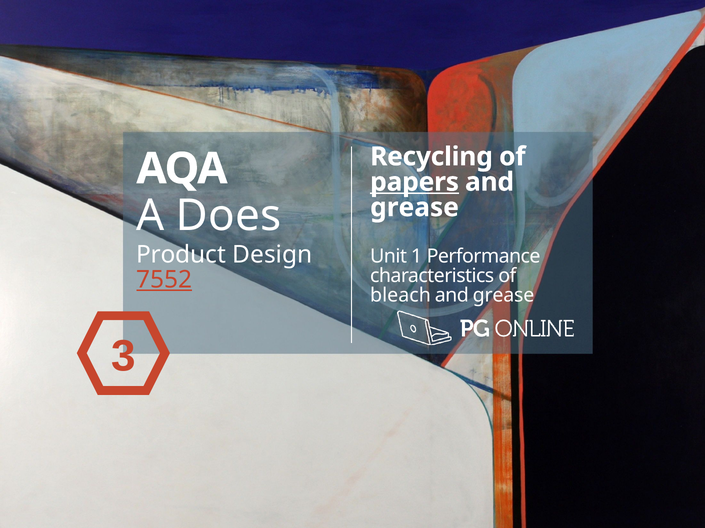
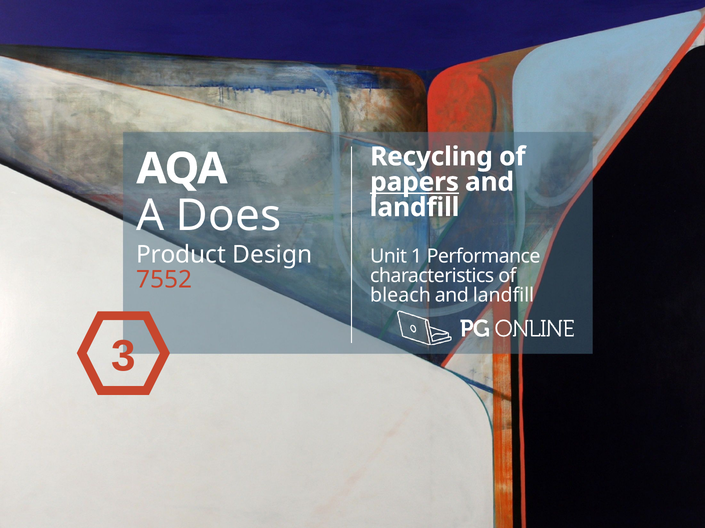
grease: grease -> landfill (415, 208)
7552 underline: present -> none (164, 280)
grease: grease -> landfill (503, 296)
